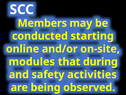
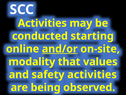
Members: Members -> Activities (42, 23)
and/or underline: none -> present (60, 49)
modules: modules -> modality (32, 61)
during: during -> values (100, 61)
